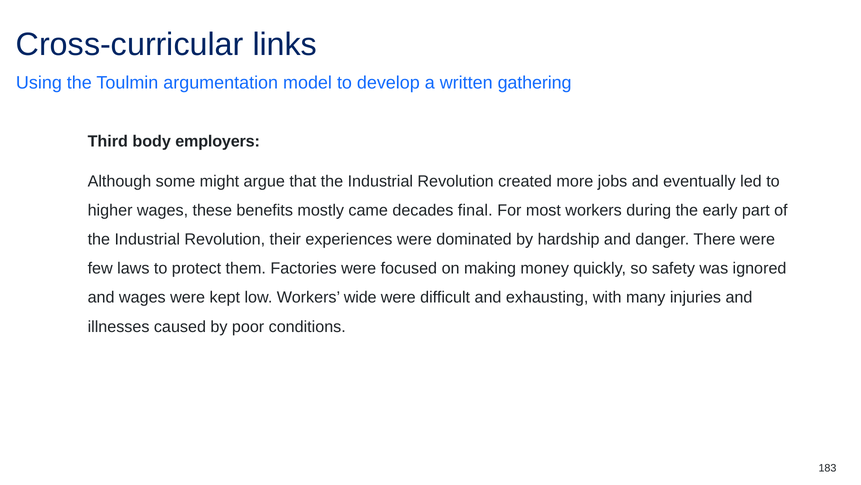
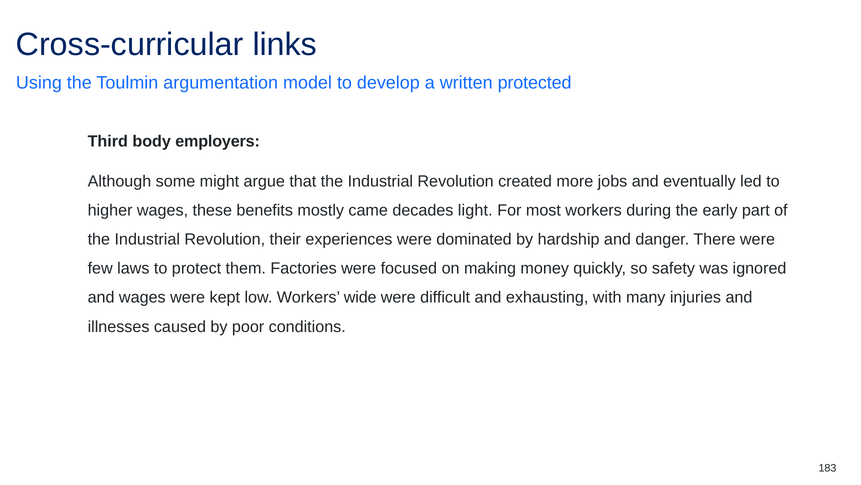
gathering: gathering -> protected (535, 83)
final: final -> light (475, 210)
